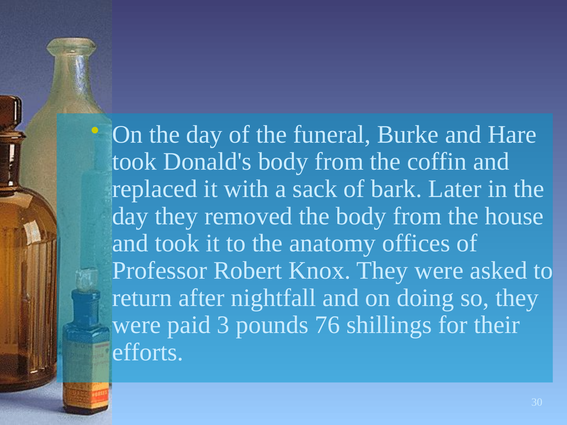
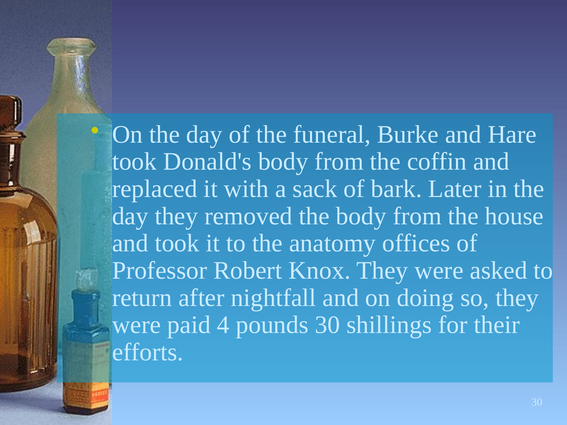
3: 3 -> 4 (223, 325)
pounds 76: 76 -> 30 (328, 325)
